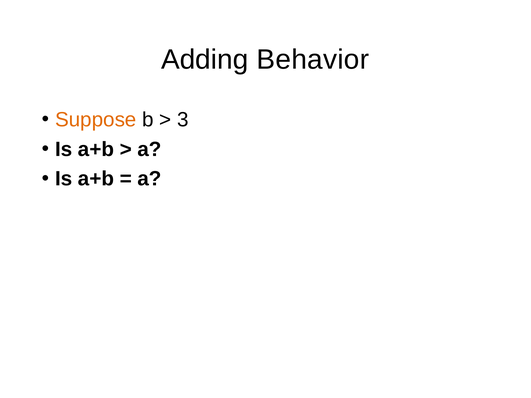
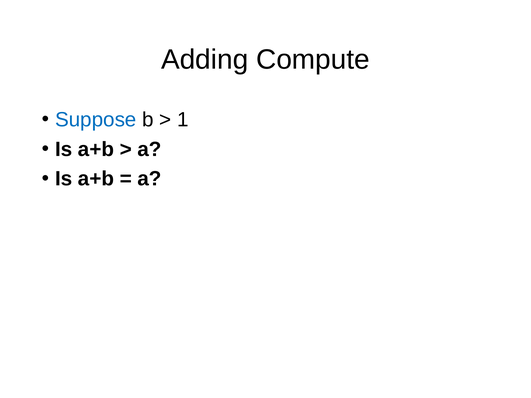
Behavior: Behavior -> Compute (313, 59)
Suppose colour: orange -> blue (96, 120)
3: 3 -> 1 (183, 120)
